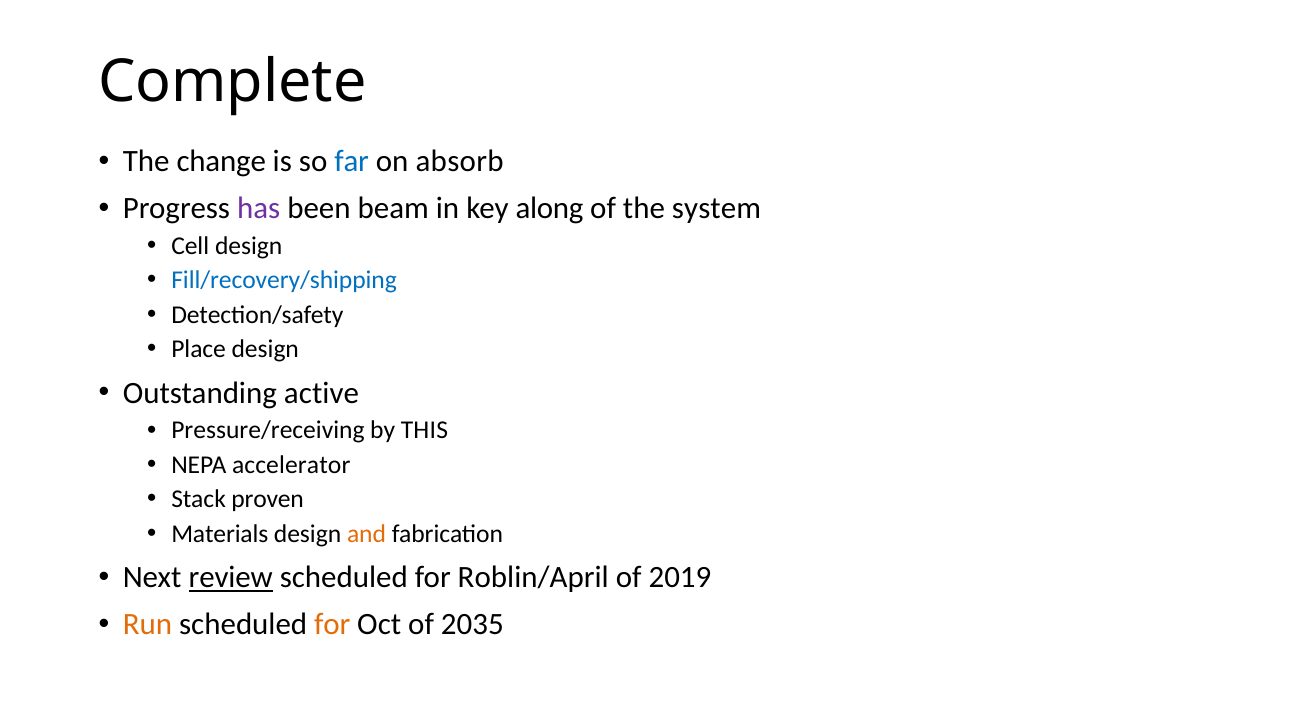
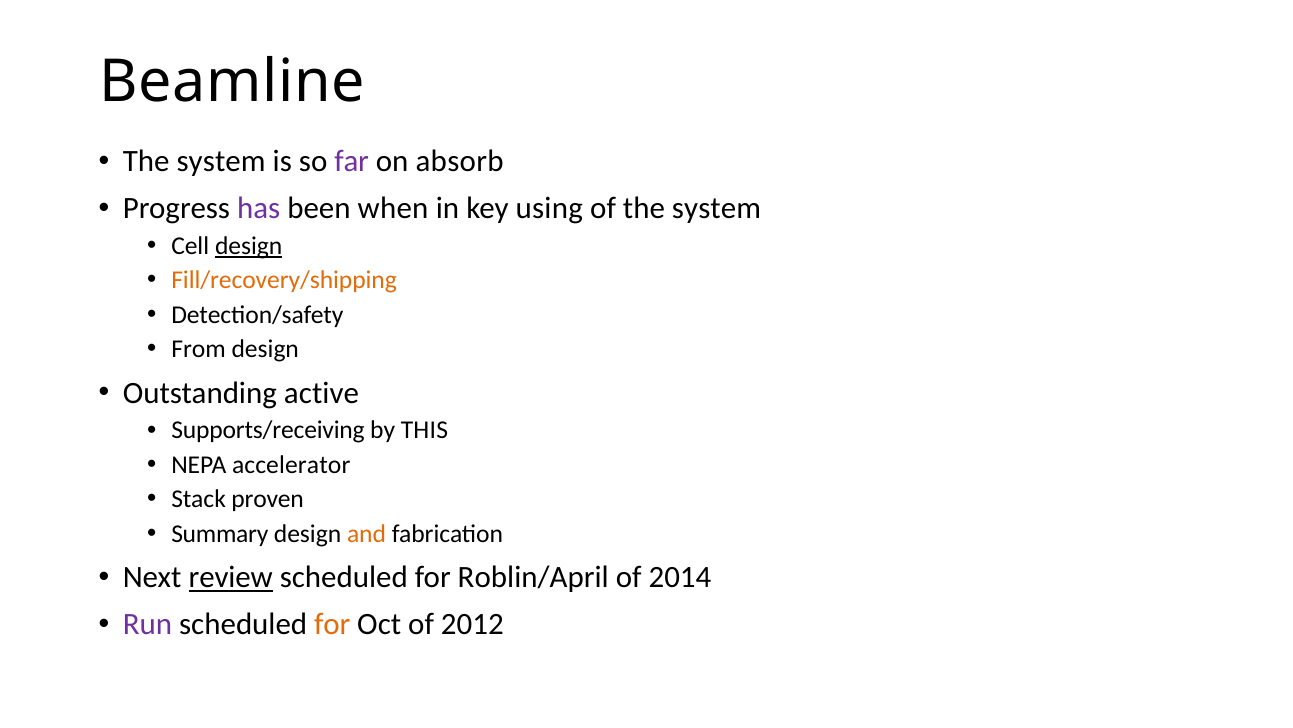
Complete: Complete -> Beamline (232, 82)
change: change -> system (221, 161)
far colour: blue -> purple (352, 161)
beam: beam -> when (393, 208)
along: along -> using (549, 208)
design underline: none -> present (249, 246)
Fill/recovery/shipping colour: blue -> orange (284, 280)
Place: Place -> From (199, 349)
Pressure/receiving: Pressure/receiving -> Supports/receiving (268, 430)
Materials: Materials -> Summary (220, 533)
2019: 2019 -> 2014 (680, 577)
Run colour: orange -> purple (147, 624)
2035: 2035 -> 2012 (472, 624)
